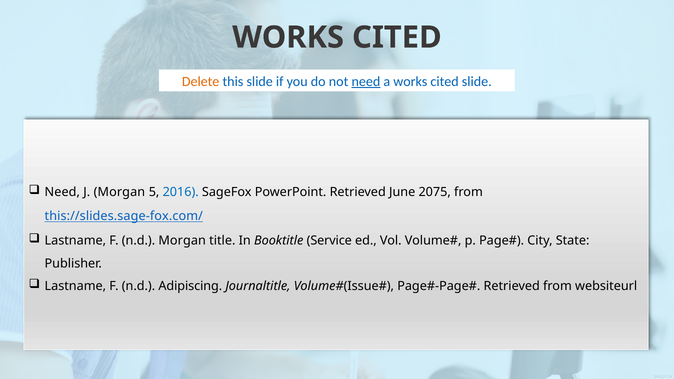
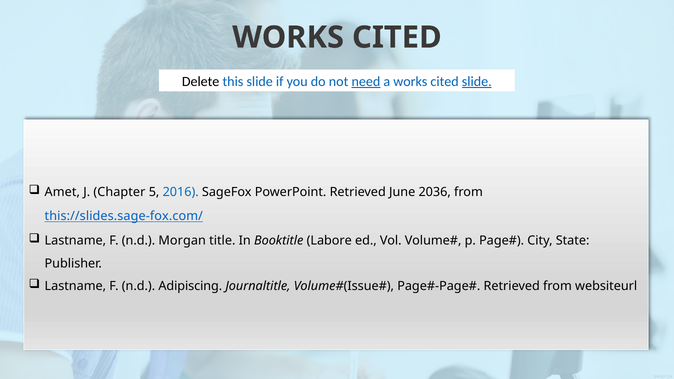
Delete colour: orange -> black (201, 81)
slide underline: none -> present (477, 81)
Need: Need -> Amet (62, 192)
J Morgan: Morgan -> Chapter (119, 192)
2075: 2075 -> 2036 (435, 192)
Service: Service -> Labore (329, 241)
